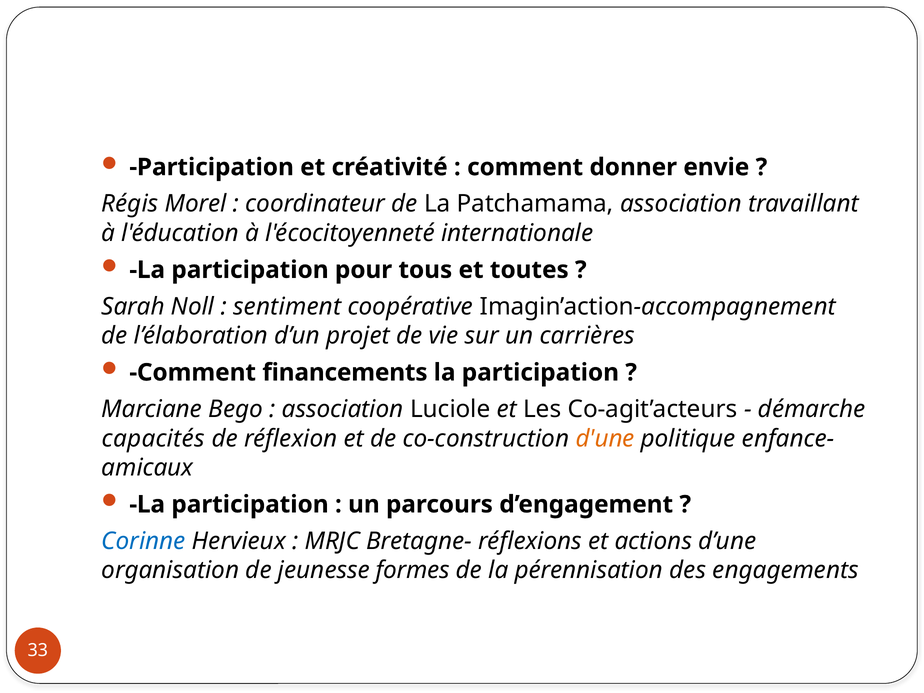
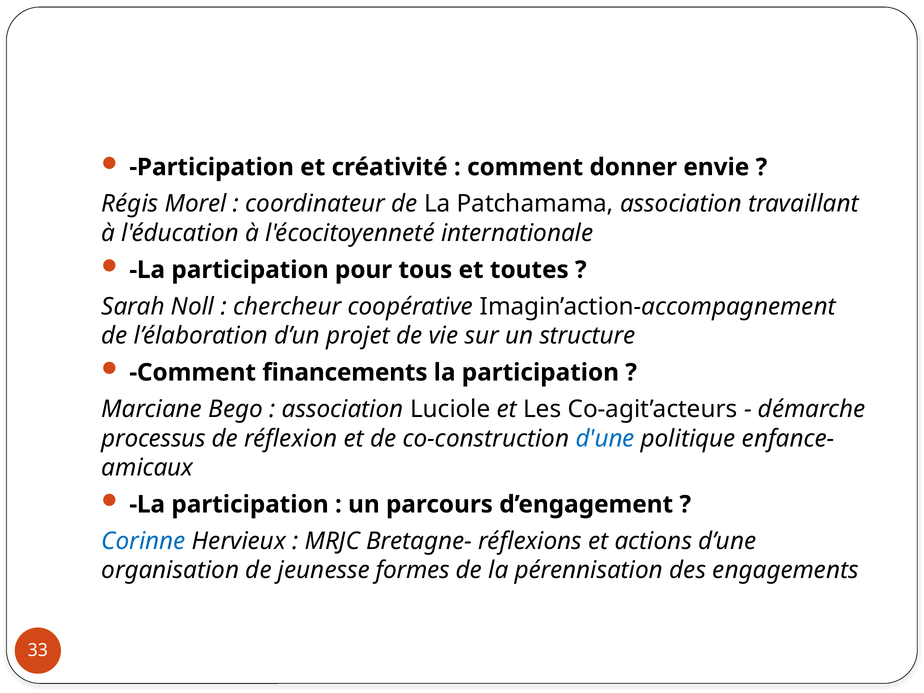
sentiment: sentiment -> chercheur (287, 307)
carrières: carrières -> structure (587, 336)
capacités: capacités -> processus (154, 438)
d'une colour: orange -> blue (605, 438)
